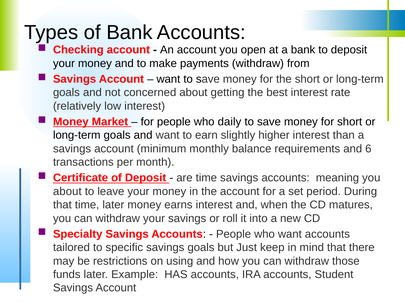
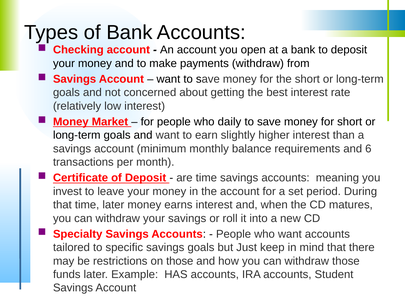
about: about -> invest (67, 192)
on using: using -> those (180, 262)
